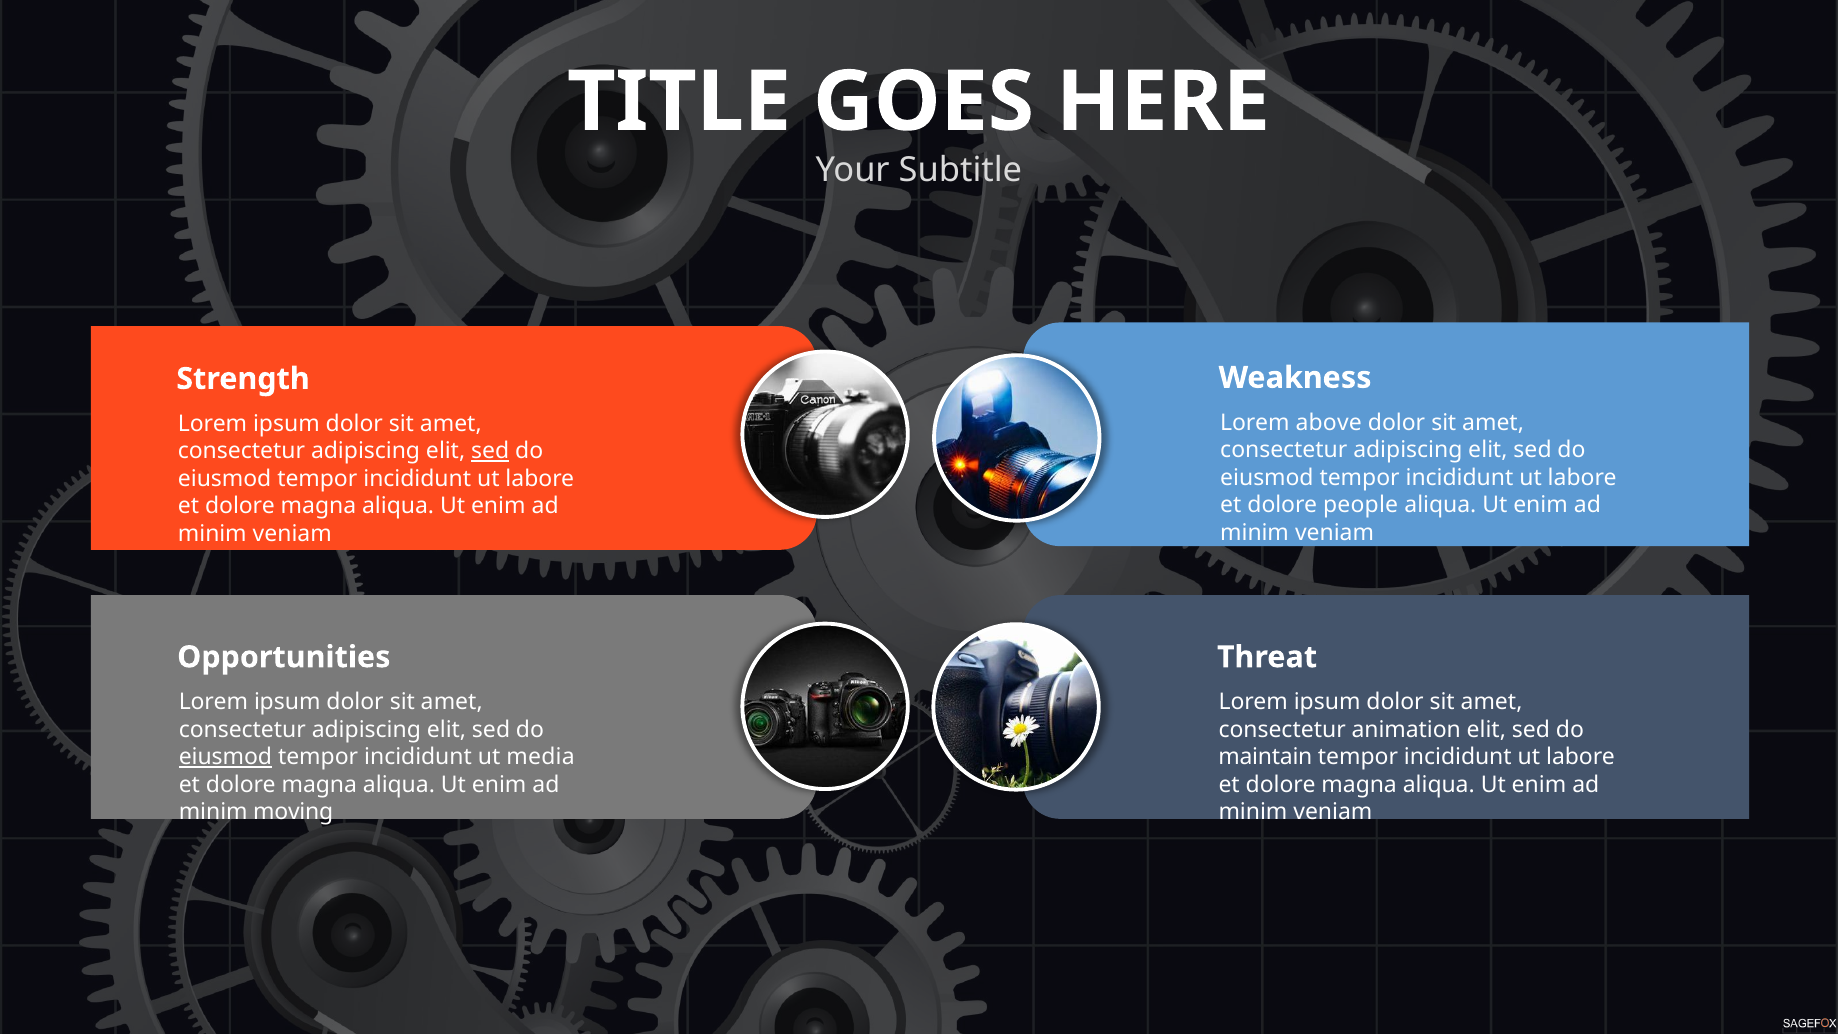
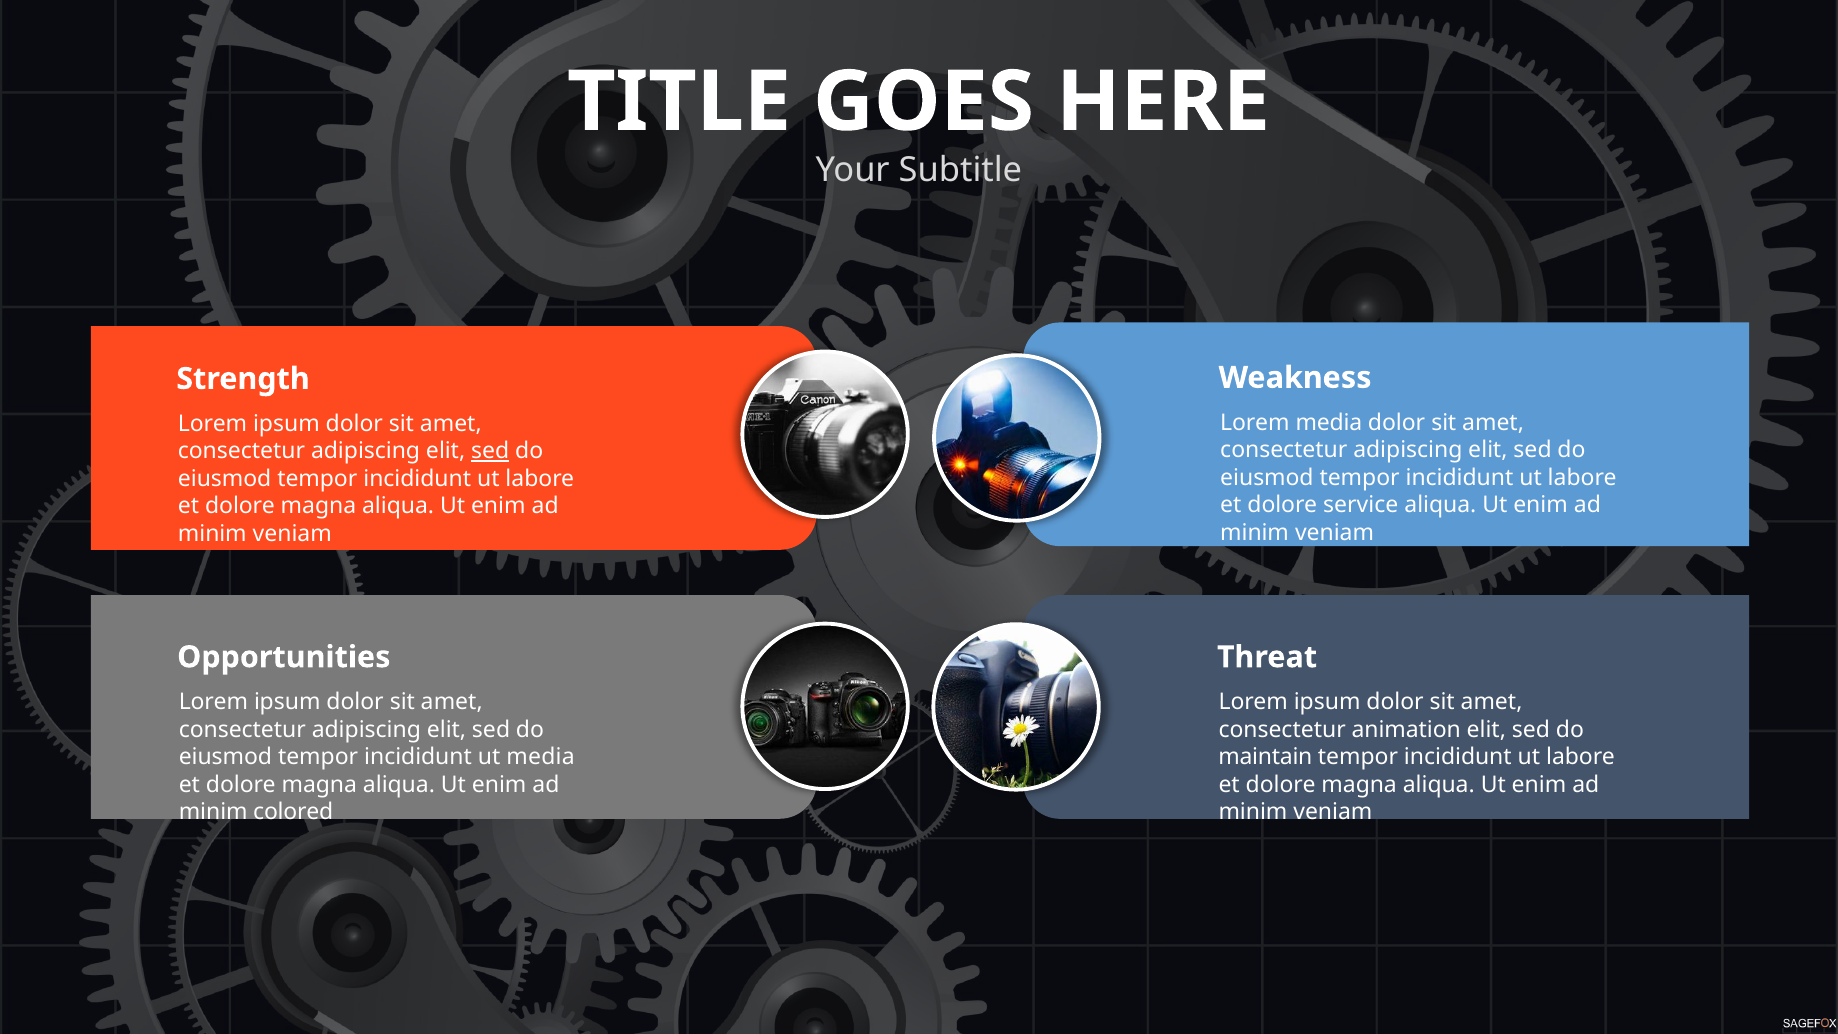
Lorem above: above -> media (1329, 422)
people: people -> service (1361, 505)
eiusmod underline: present -> none (225, 757)
moving: moving -> colored (293, 812)
